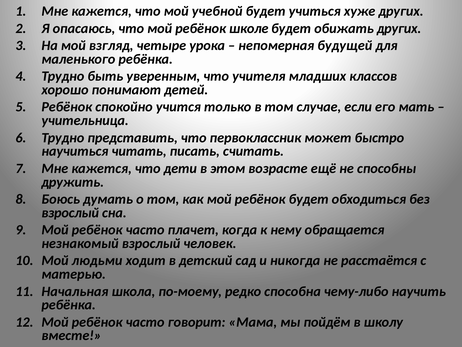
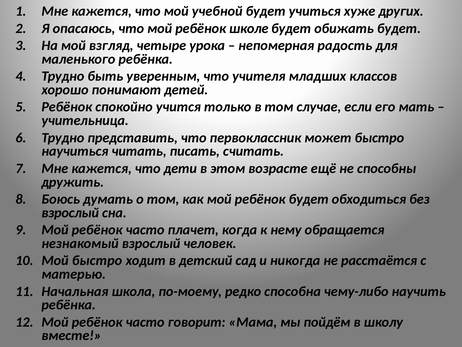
обижать других: других -> будет (399, 28)
будущей: будущей -> радость (345, 45)
Мой людьми: людьми -> быстро (97, 260)
